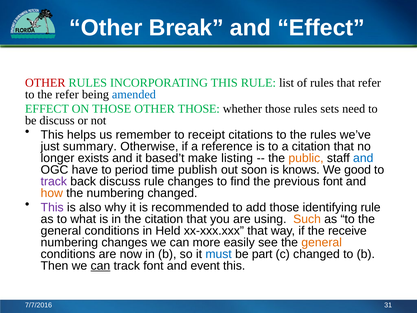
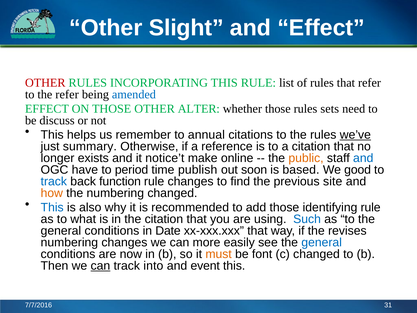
Break: Break -> Slight (186, 28)
OTHER THOSE: THOSE -> ALTER (199, 109)
receipt: receipt -> annual (206, 135)
we’ve underline: none -> present (355, 135)
based’t: based’t -> notice’t (165, 158)
listing: listing -> online (237, 158)
knows: knows -> based (301, 170)
track colour: purple -> blue (54, 181)
back discuss: discuss -> function (120, 181)
previous font: font -> site (333, 181)
This colour: purple -> blue (52, 207)
Such colour: orange -> blue (307, 219)
Held: Held -> Date (168, 231)
receive: receive -> revises (347, 231)
general colour: orange -> blue (322, 242)
must colour: blue -> orange (219, 254)
part: part -> font (262, 254)
track font: font -> into (153, 266)
